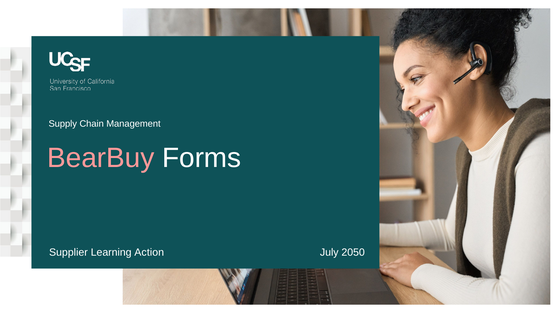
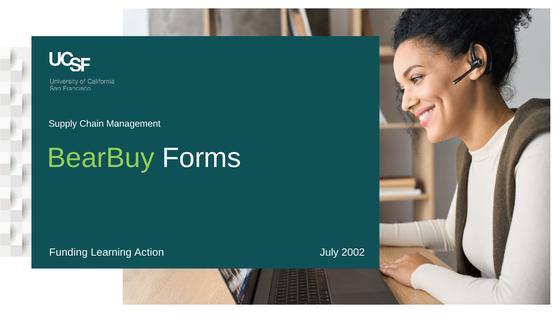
BearBuy colour: pink -> light green (101, 158)
Supplier: Supplier -> Funding (68, 253)
2050: 2050 -> 2002 (353, 253)
